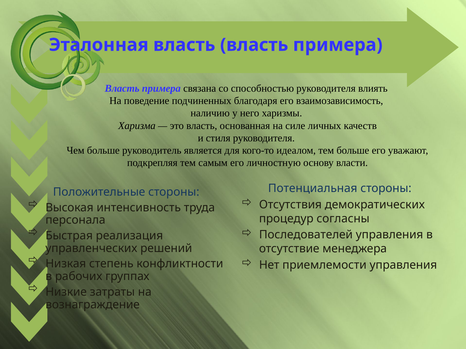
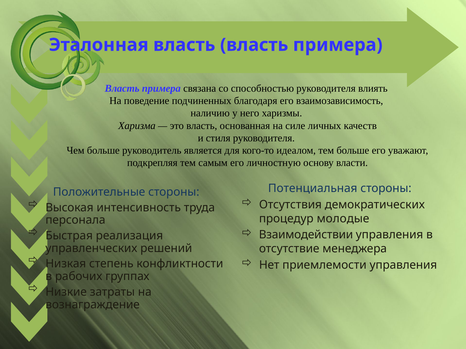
согласны: согласны -> молодые (343, 219)
Последователей: Последователей -> Взаимодействии (306, 235)
